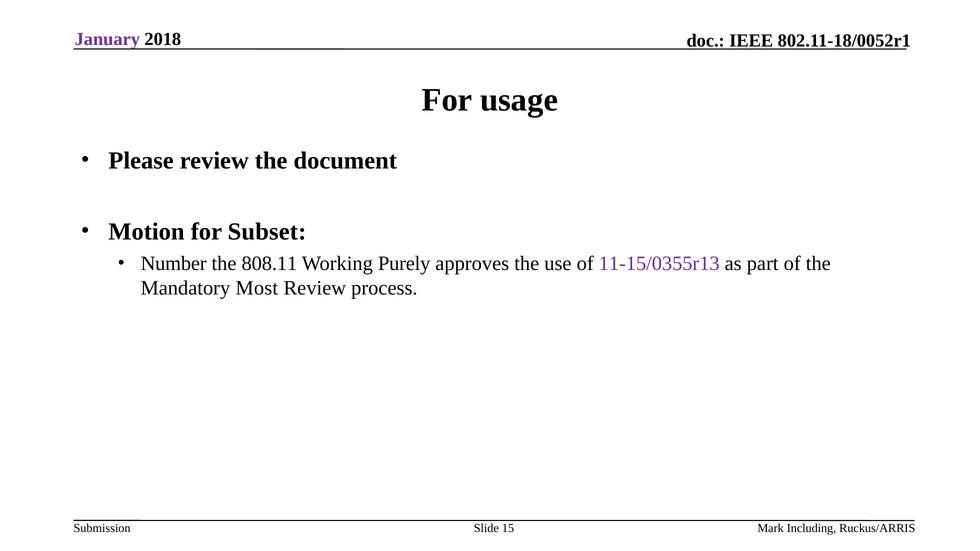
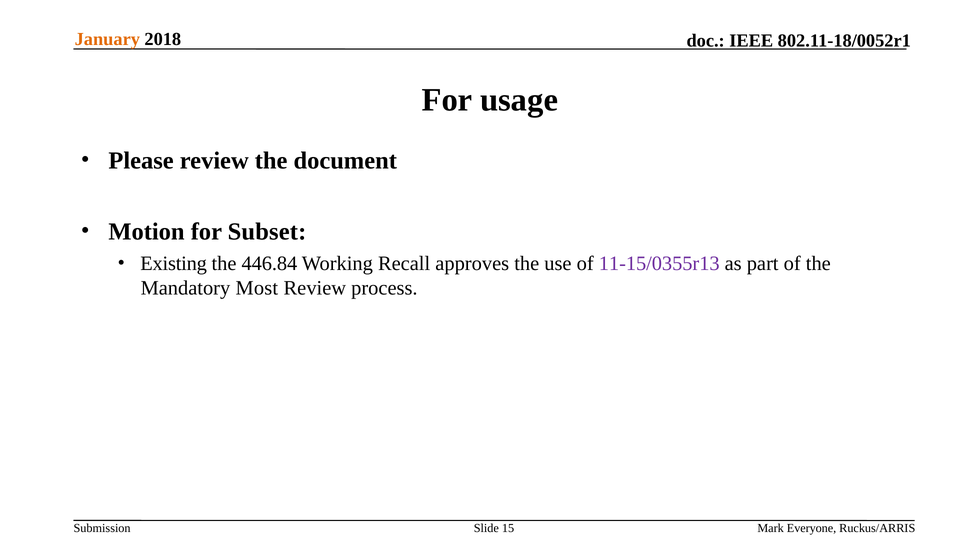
January colour: purple -> orange (107, 39)
Number: Number -> Existing (174, 264)
808.11: 808.11 -> 446.84 (269, 264)
Purely: Purely -> Recall (404, 264)
Including: Including -> Everyone (812, 529)
